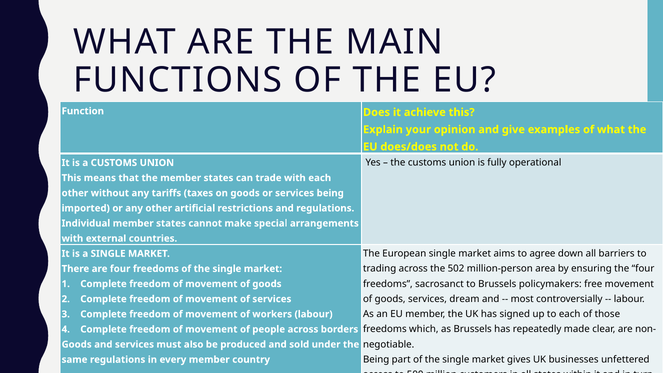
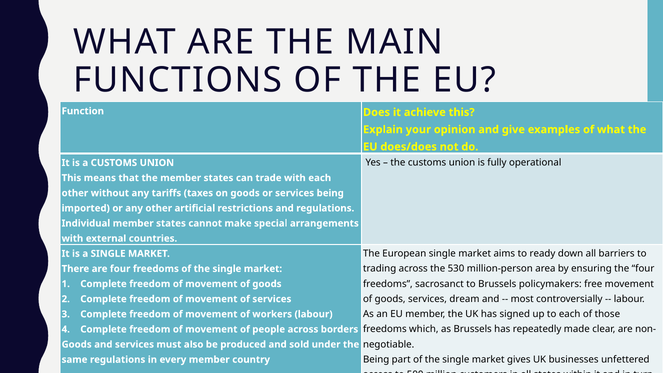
agree: agree -> ready (542, 254)
502: 502 -> 530 (456, 269)
